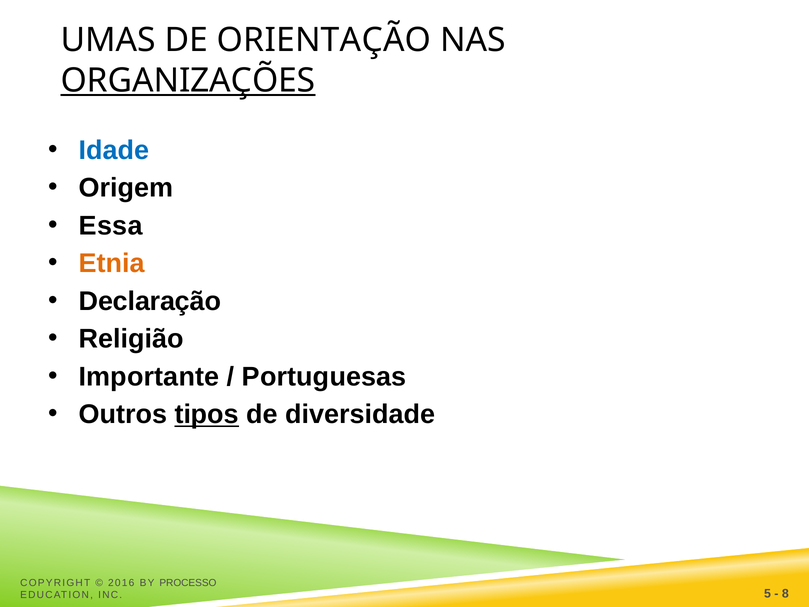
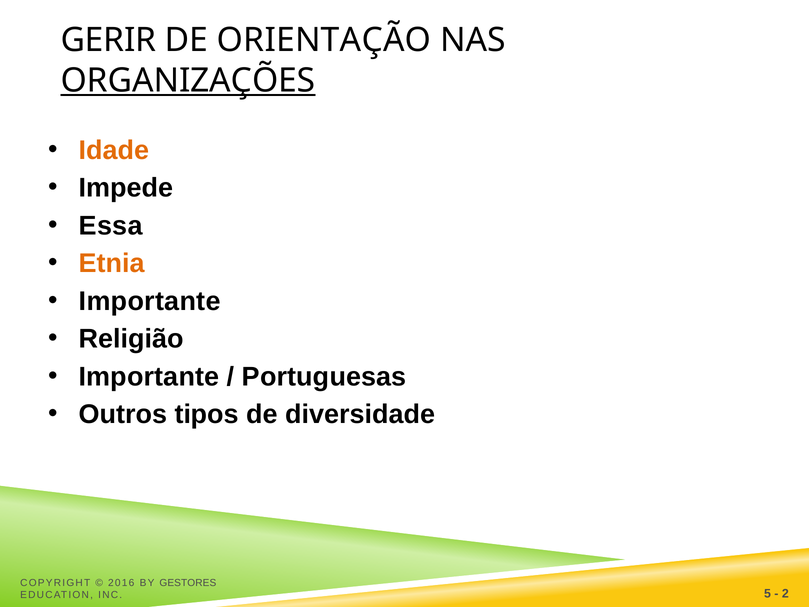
UMAS: UMAS -> GERIR (108, 40)
Idade colour: blue -> orange (114, 150)
Origem: Origem -> Impede (126, 188)
Declaração: Declaração -> Importante (150, 301)
tipos underline: present -> none (207, 414)
PROCESSO: PROCESSO -> GESTORES (188, 582)
8: 8 -> 2 (785, 593)
